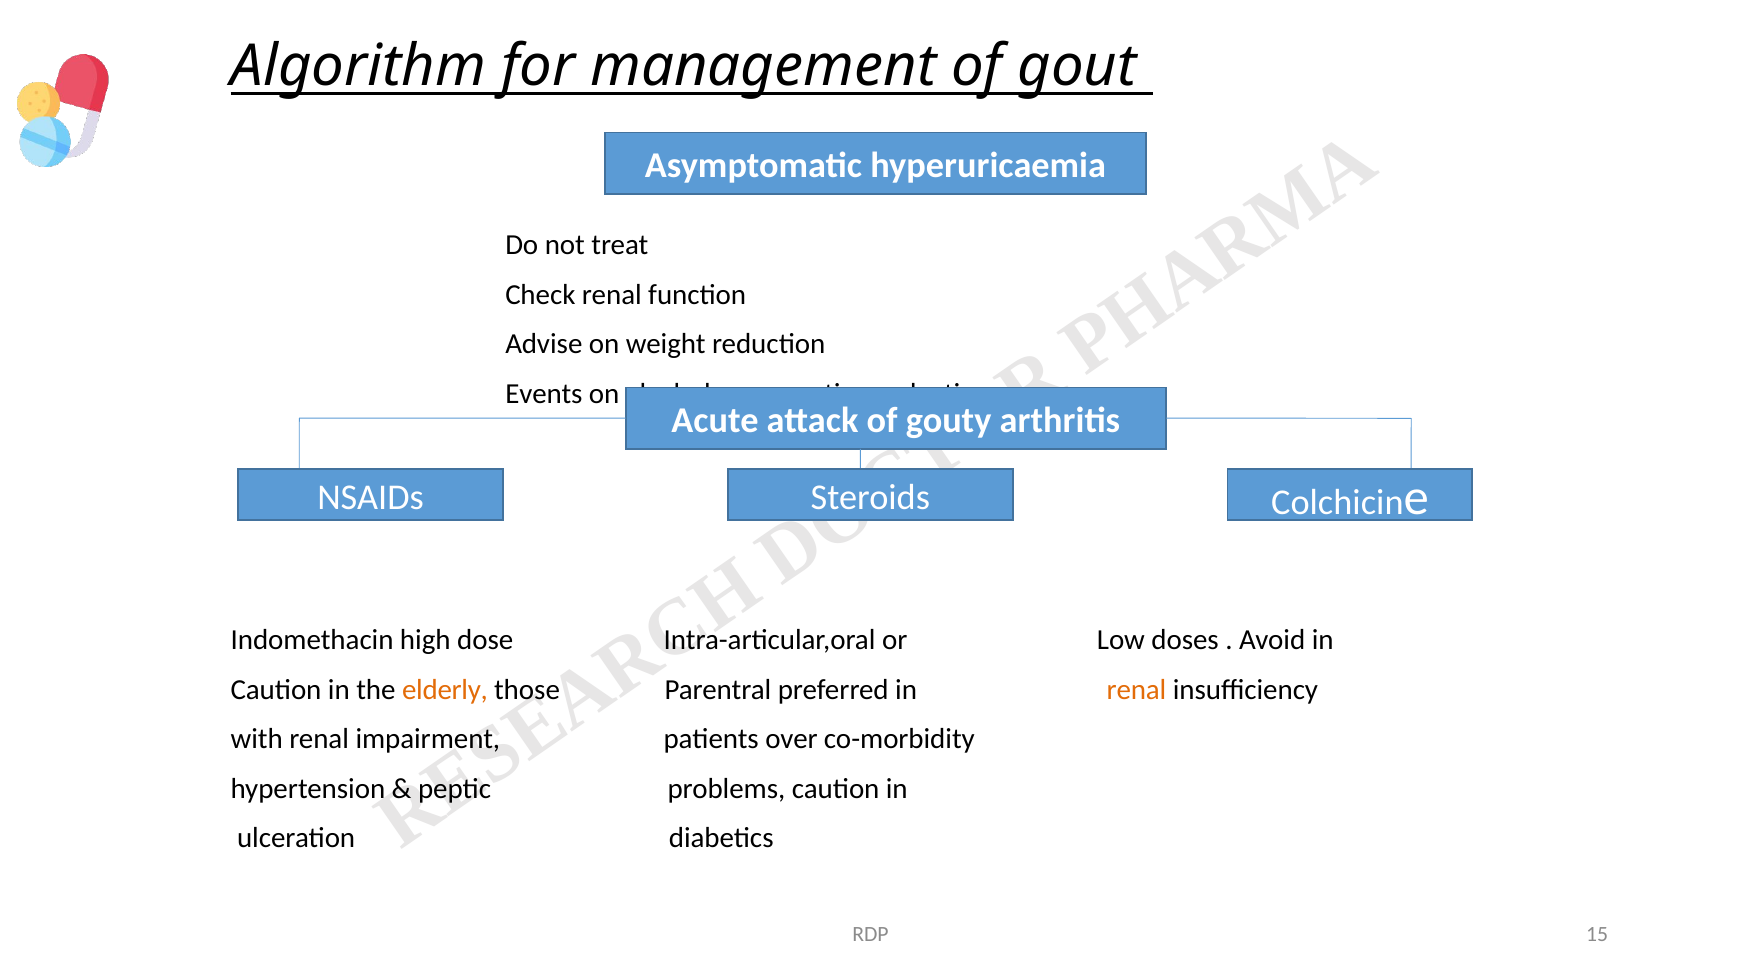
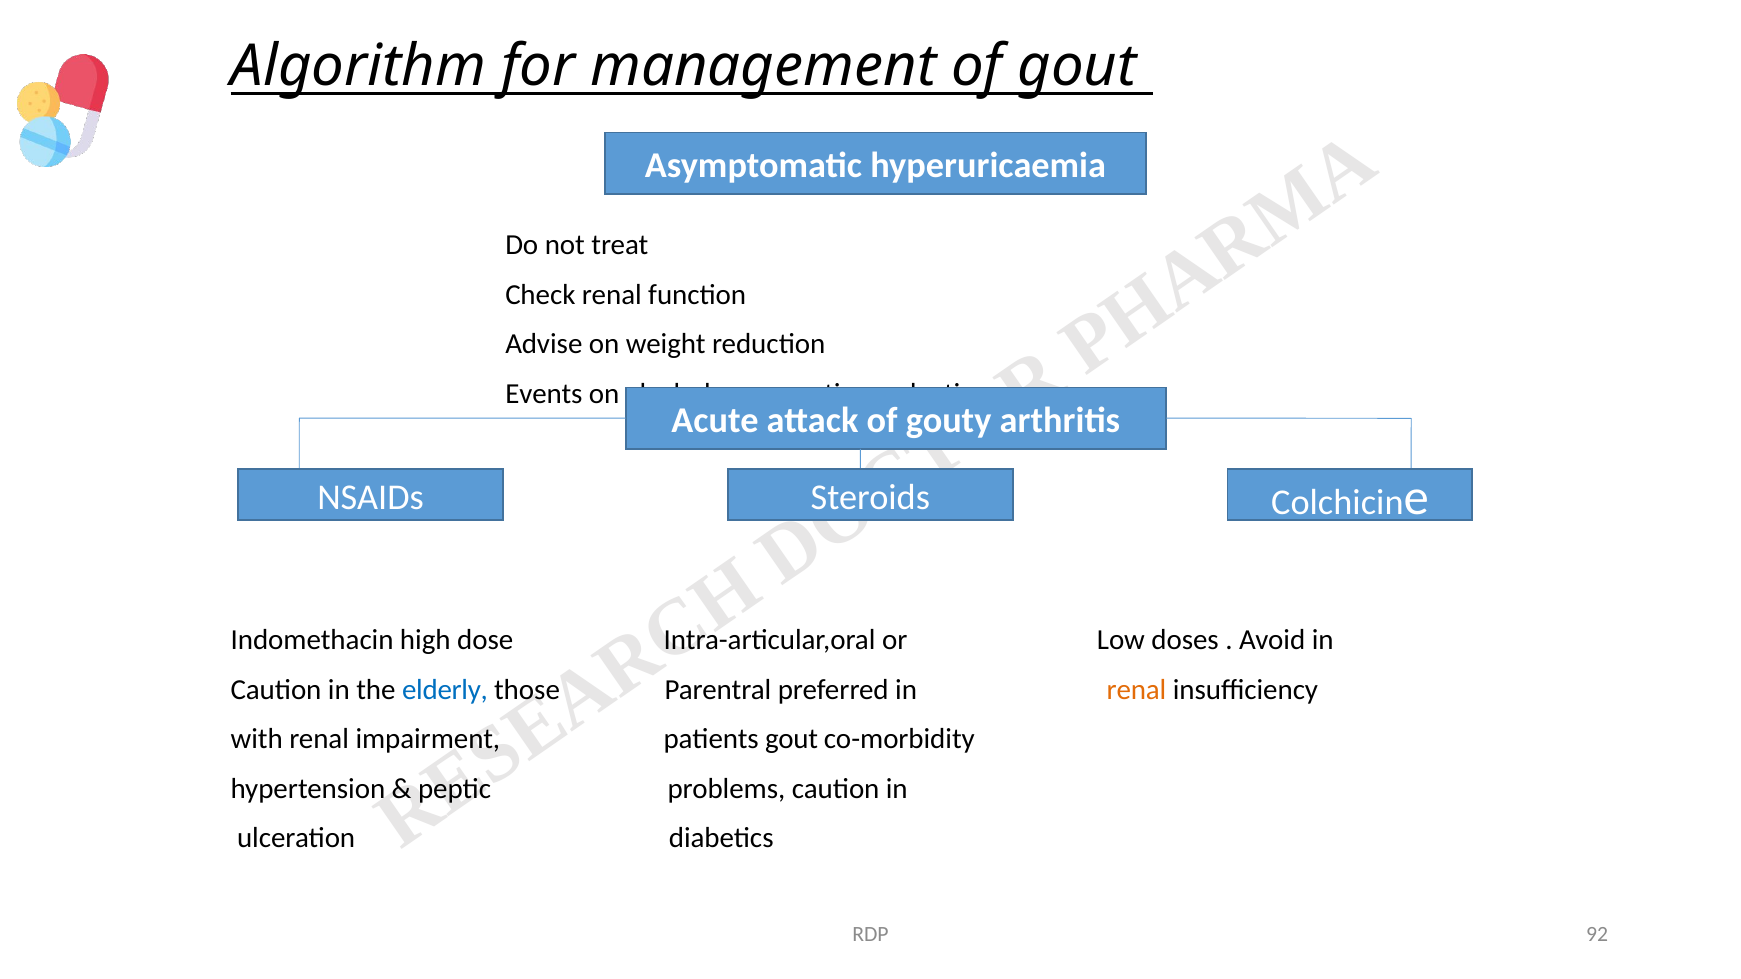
elderly colour: orange -> blue (445, 690)
patients over: over -> gout (792, 739)
15: 15 -> 92 (1597, 935)
